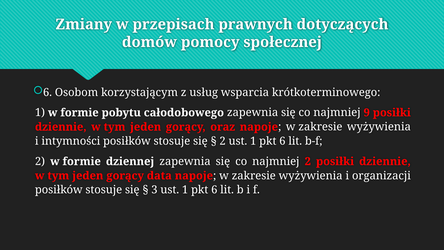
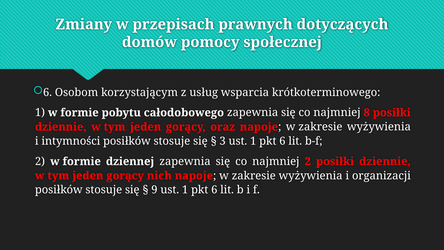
9: 9 -> 8 (367, 113)
2: 2 -> 3 (223, 141)
data: data -> nich (159, 176)
3: 3 -> 9 (154, 190)
